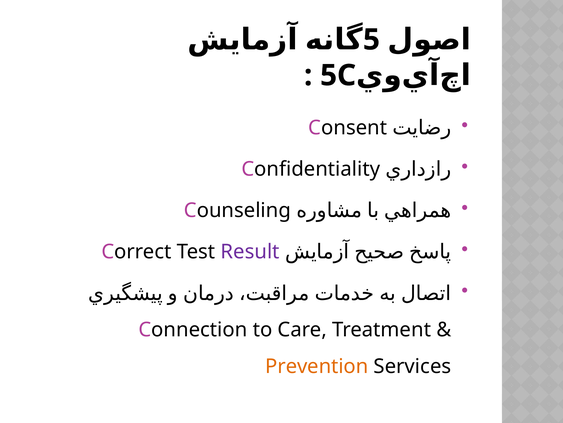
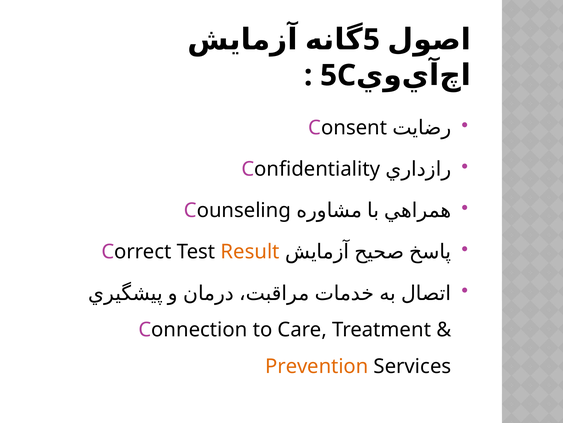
Result colour: purple -> orange (250, 251)
